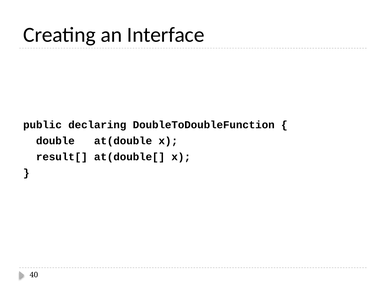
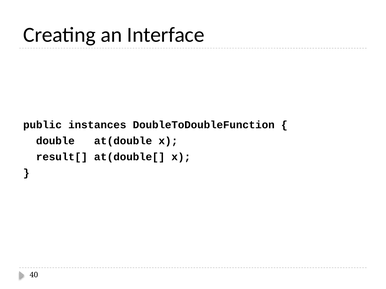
declaring: declaring -> instances (97, 125)
